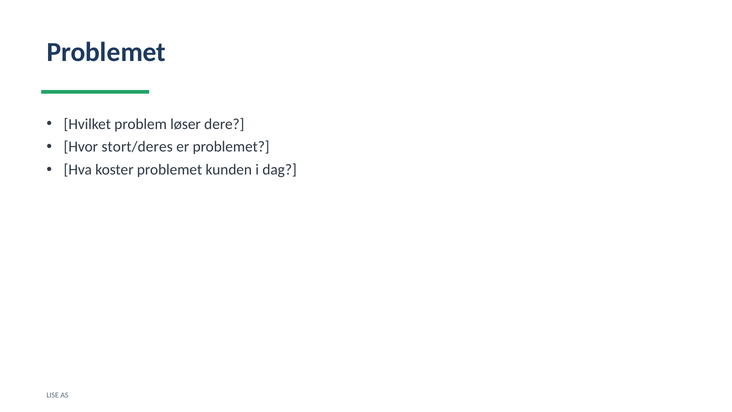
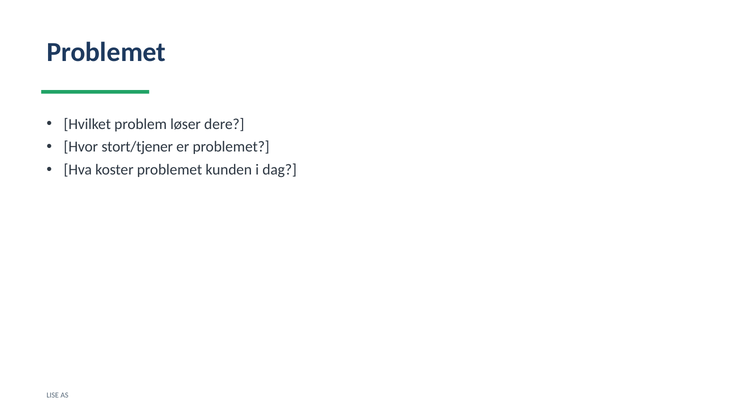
stort/deres: stort/deres -> stort/tjener (137, 147)
